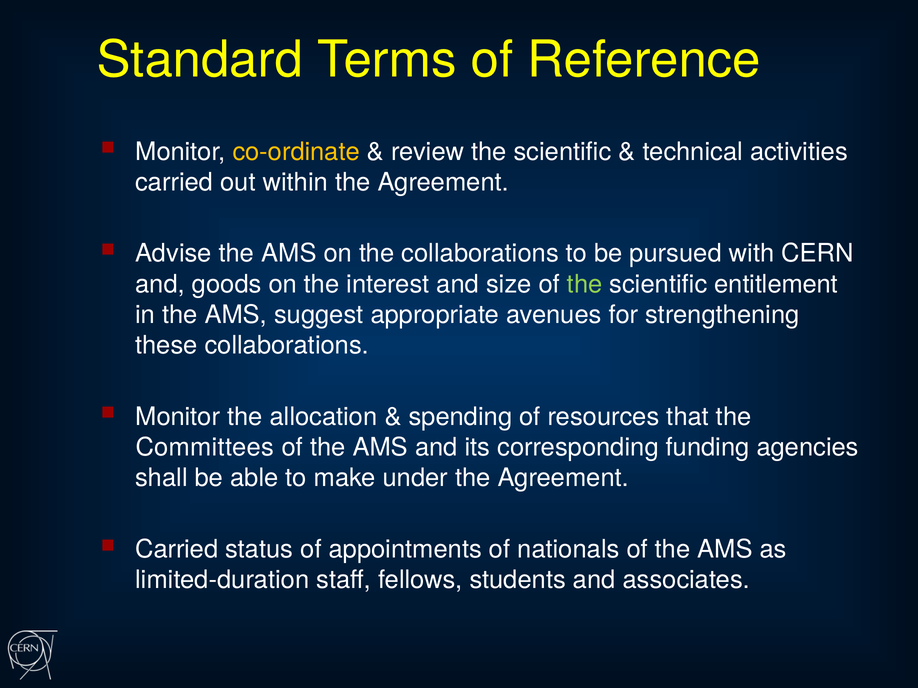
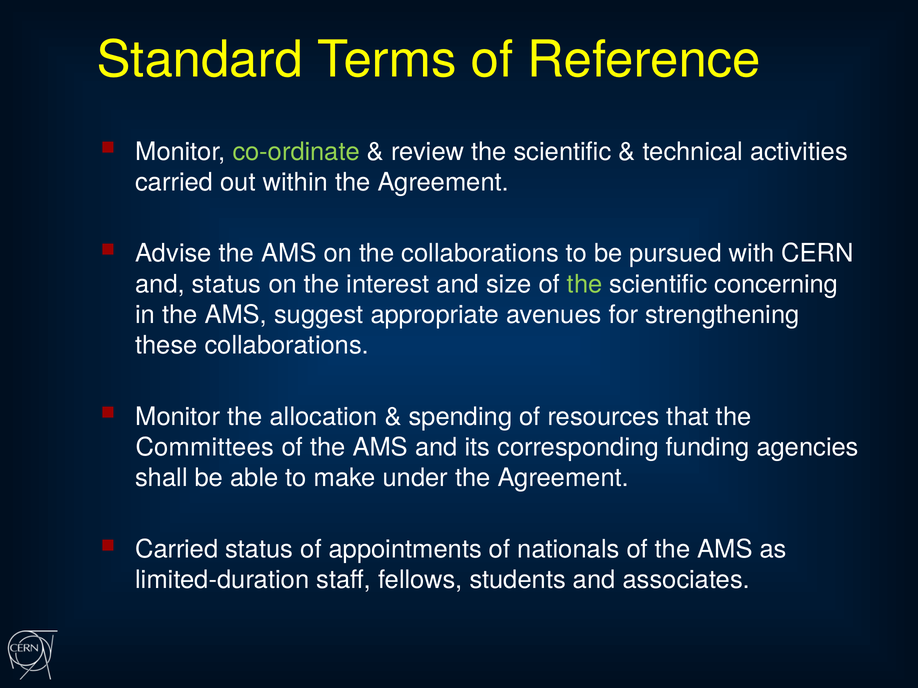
co-ordinate colour: yellow -> light green (296, 152)
and goods: goods -> status (227, 284)
entitlement: entitlement -> concerning (776, 284)
